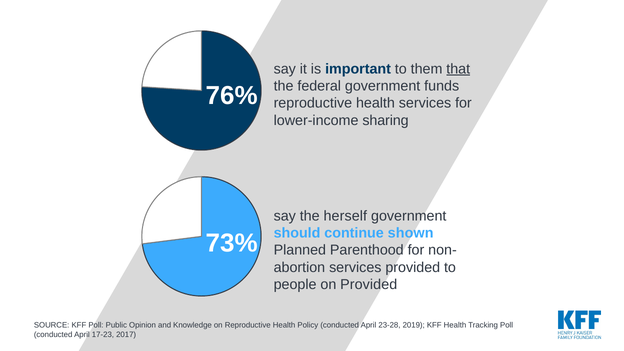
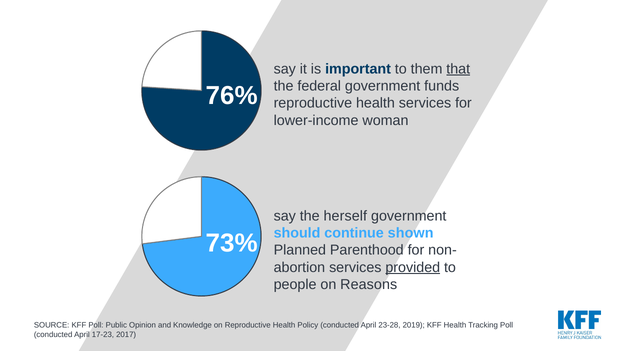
sharing: sharing -> woman (385, 120)
provided underline: none -> present (413, 267)
on Provided: Provided -> Reasons (369, 285)
